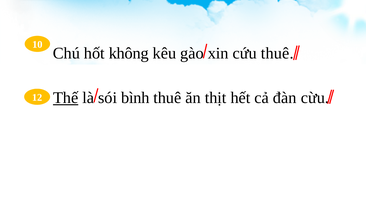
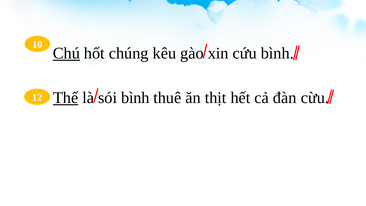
Chú underline: none -> present (66, 53)
không: không -> chúng (129, 53)
cứu thuê: thuê -> bình (277, 53)
